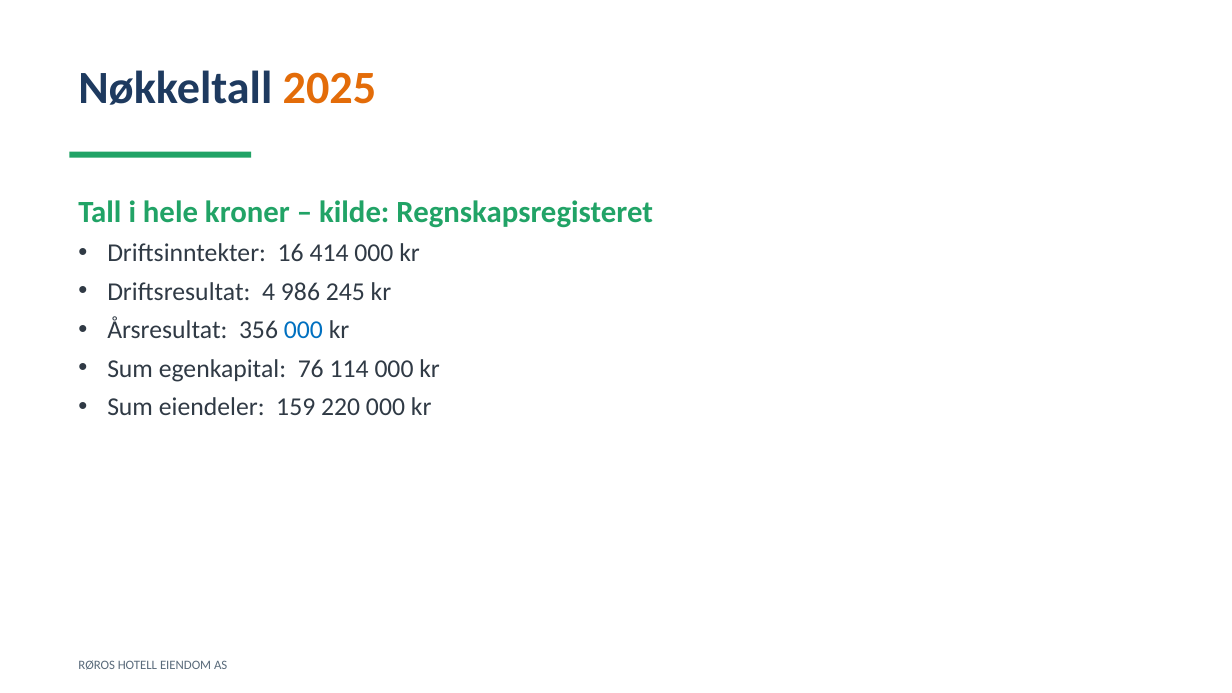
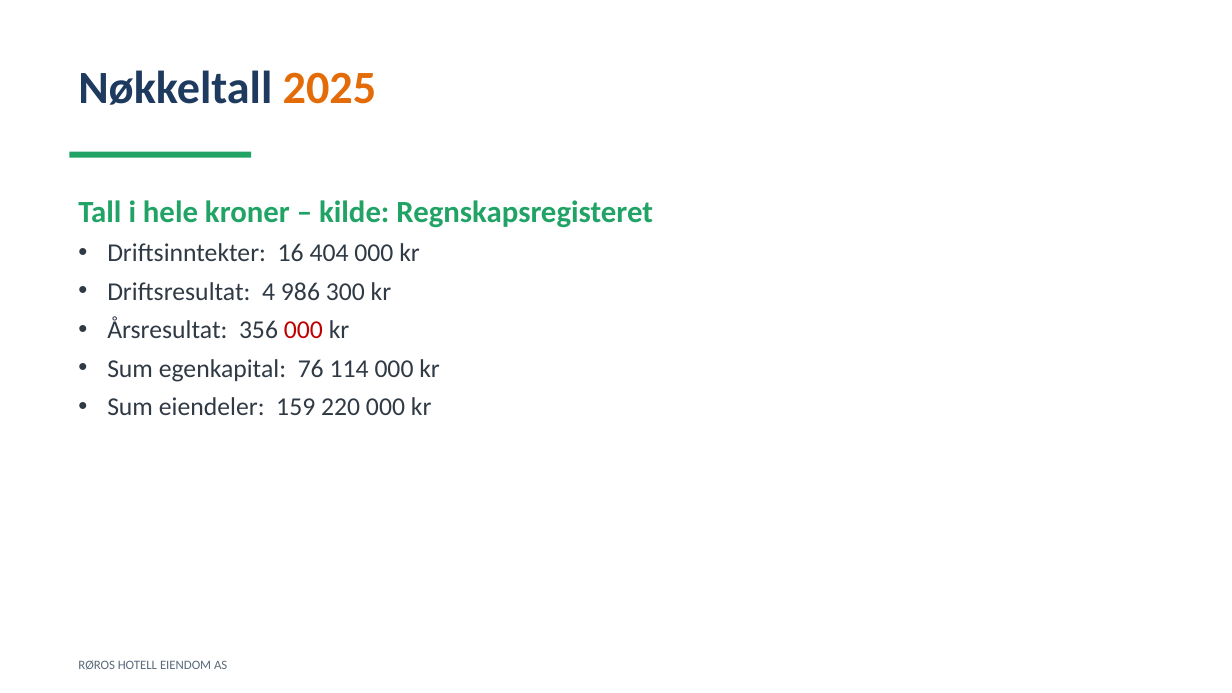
414: 414 -> 404 (329, 253)
245: 245 -> 300 (345, 292)
000 colour: blue -> red (303, 330)
